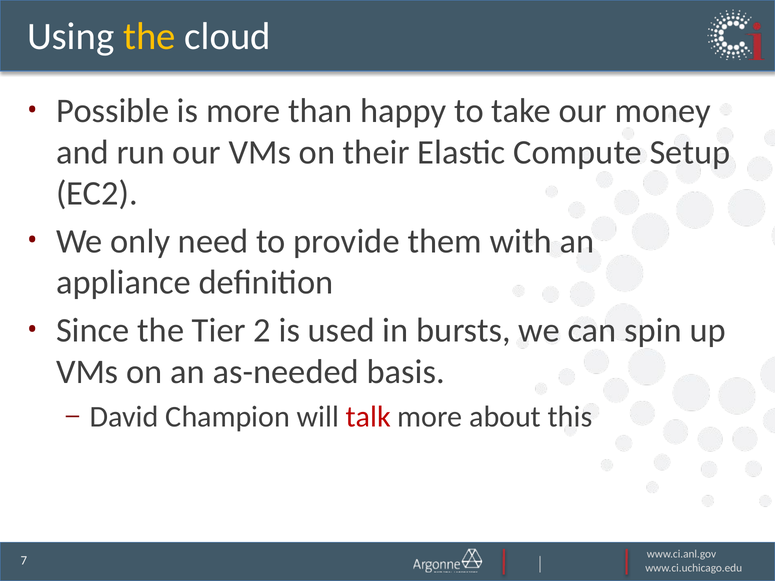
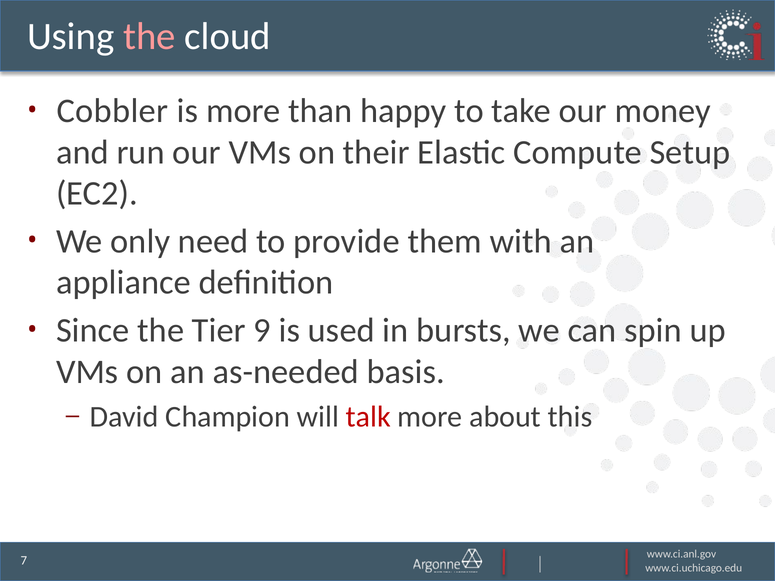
the colour: yellow -> pink (149, 36)
Possible: Possible -> Cobbler (112, 111)
2: 2 -> 9 (262, 331)
